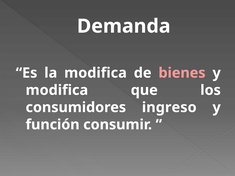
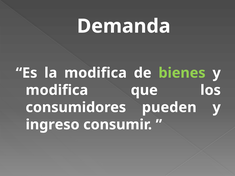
bienes colour: pink -> light green (182, 73)
ingreso: ingreso -> pueden (169, 108)
función: función -> ingreso (53, 125)
